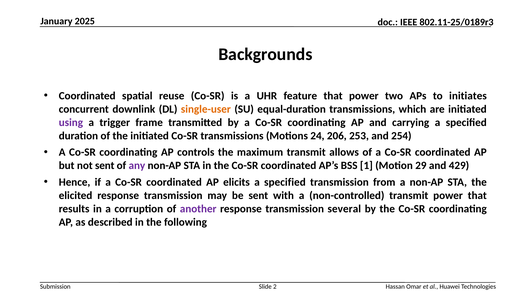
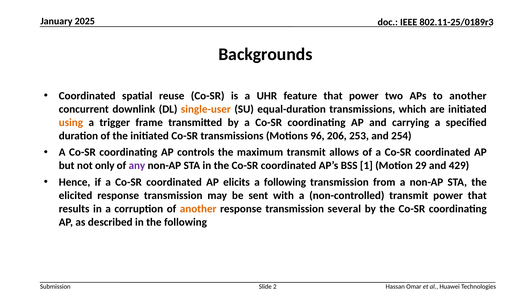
to initiates: initiates -> another (468, 96)
using colour: purple -> orange (71, 122)
24: 24 -> 96 (317, 136)
not sent: sent -> only (105, 165)
elicits a specified: specified -> following (285, 182)
another colour: purple -> orange (198, 209)
